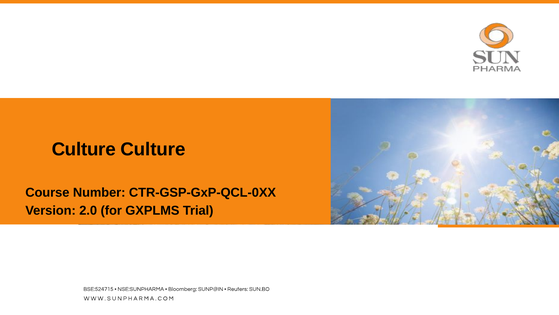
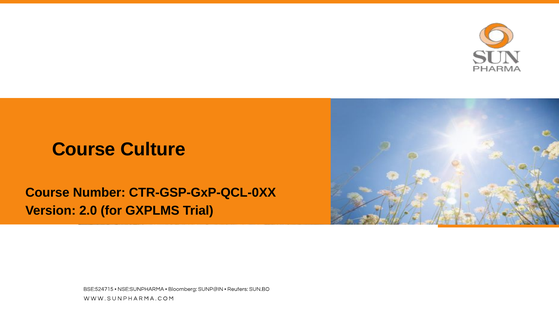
Culture: Culture -> Course (84, 149)
